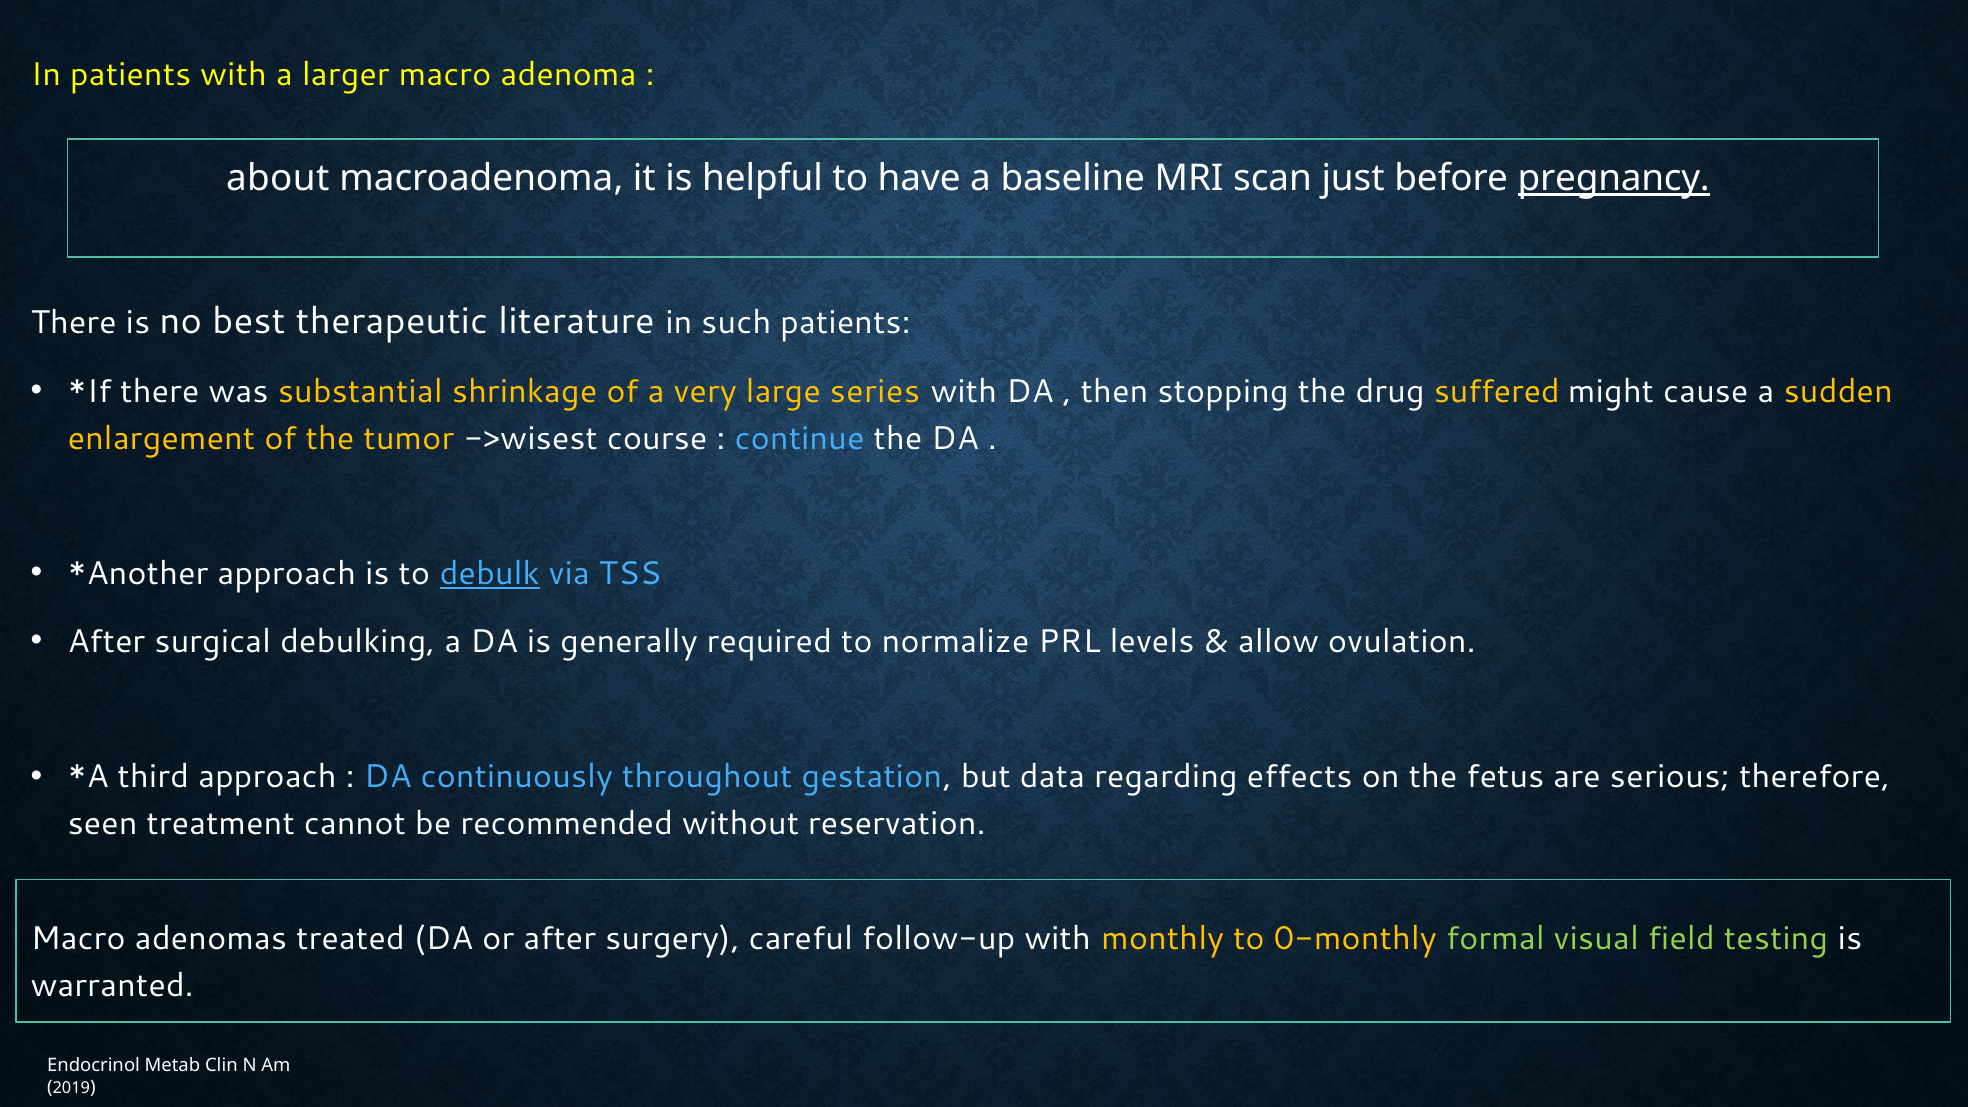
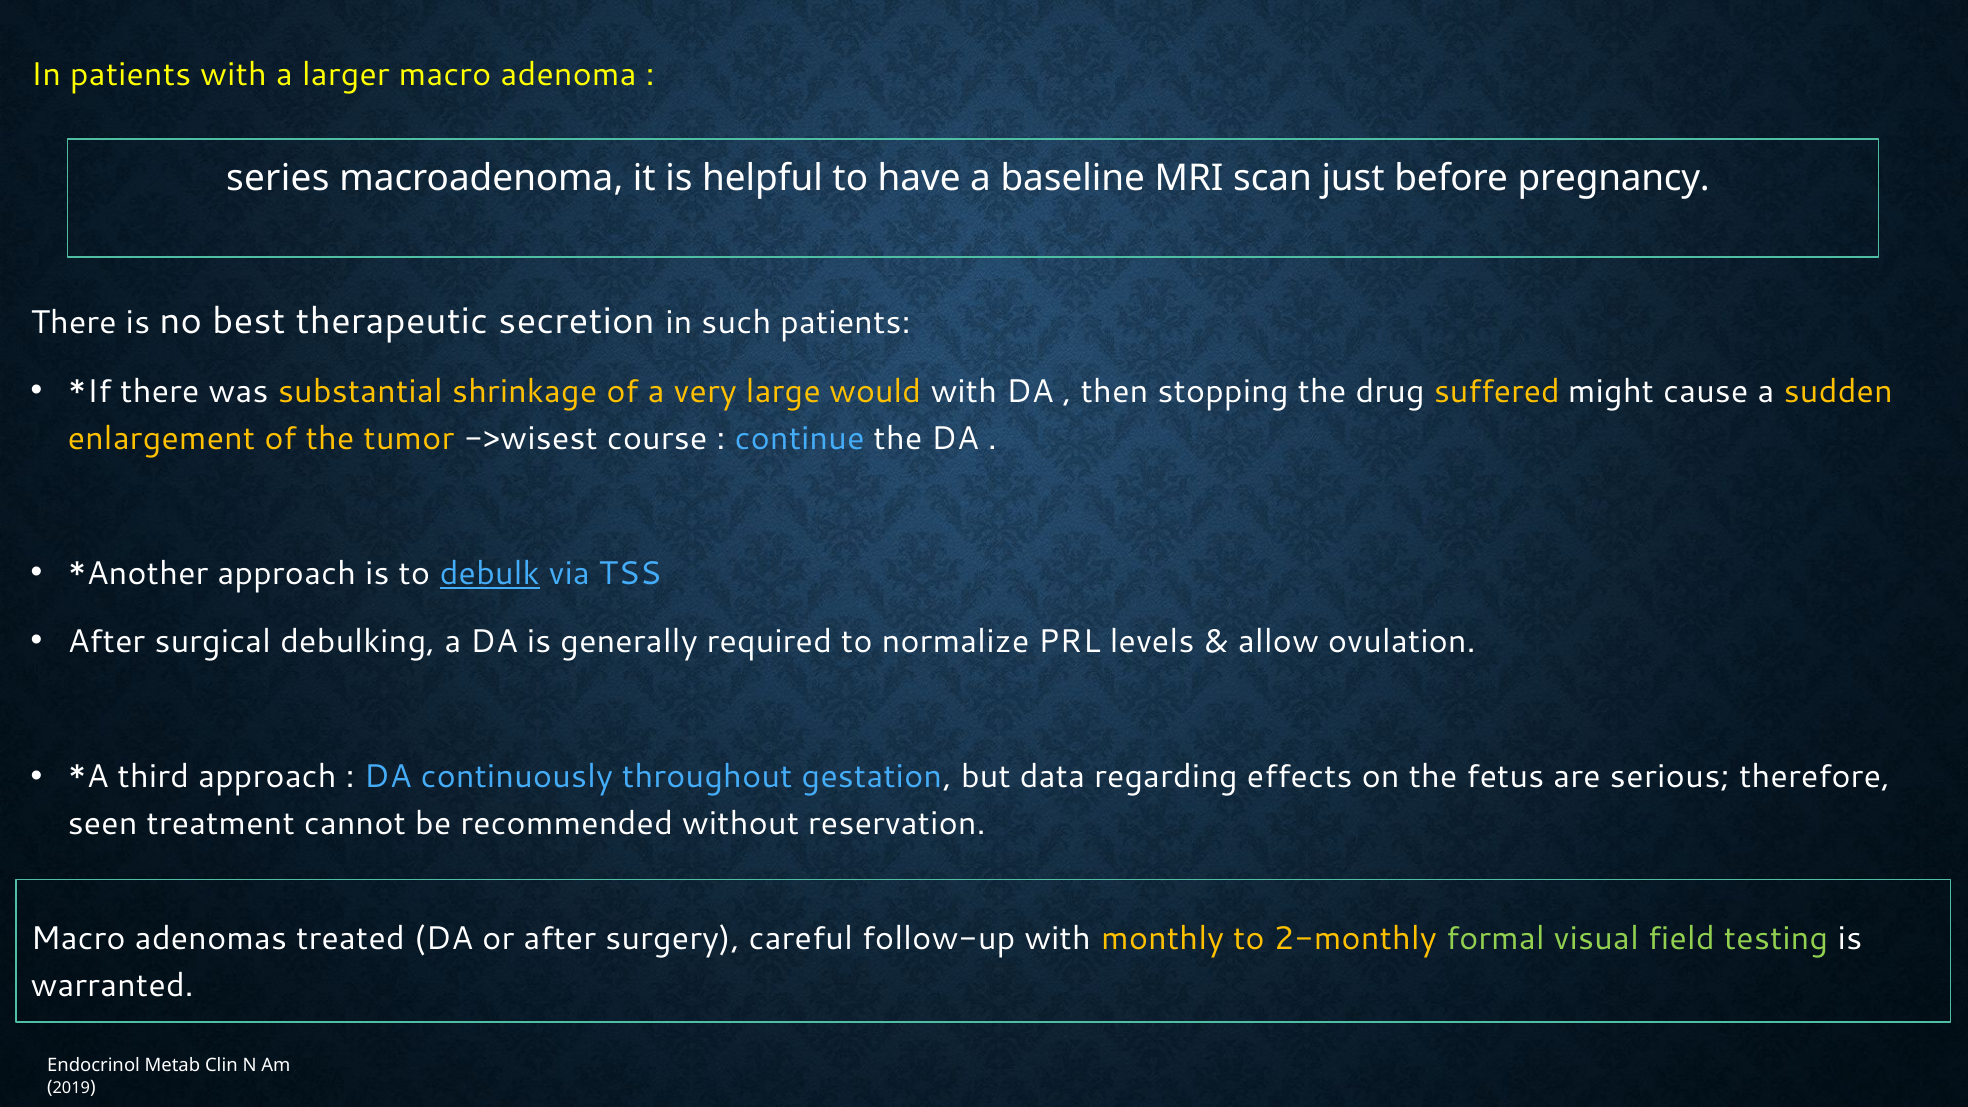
about: about -> series (278, 179)
pregnancy underline: present -> none (1614, 179)
literature: literature -> secretion (577, 321)
series: series -> would (875, 391)
0-monthly: 0-monthly -> 2-monthly (1355, 939)
